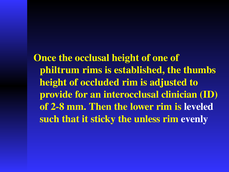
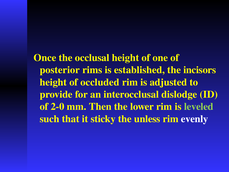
philtrum: philtrum -> posterior (60, 70)
thumbs: thumbs -> incisors (200, 70)
clinician: clinician -> dislodge (179, 94)
2-8: 2-8 -> 2-0 (58, 106)
leveled colour: white -> light green (199, 106)
